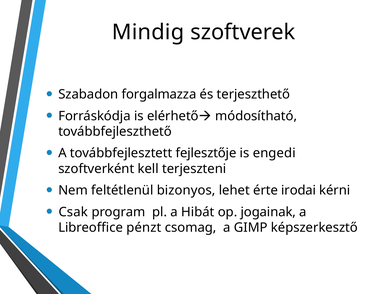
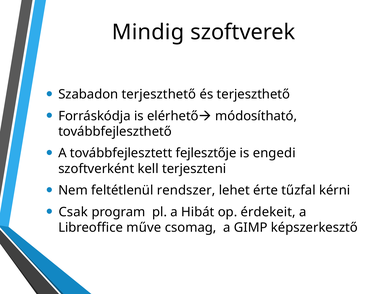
Szabadon forgalmazza: forgalmazza -> terjeszthető (159, 94)
bizonyos: bizonyos -> rendszer (186, 190)
irodai: irodai -> tűzfal (299, 190)
jogainak: jogainak -> érdekeit (268, 212)
pénzt: pénzt -> műve (144, 228)
